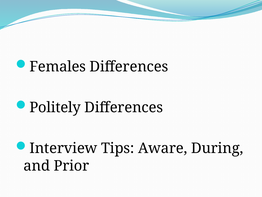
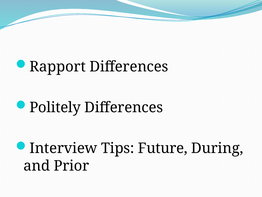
Females: Females -> Rapport (58, 66)
Aware: Aware -> Future (163, 148)
